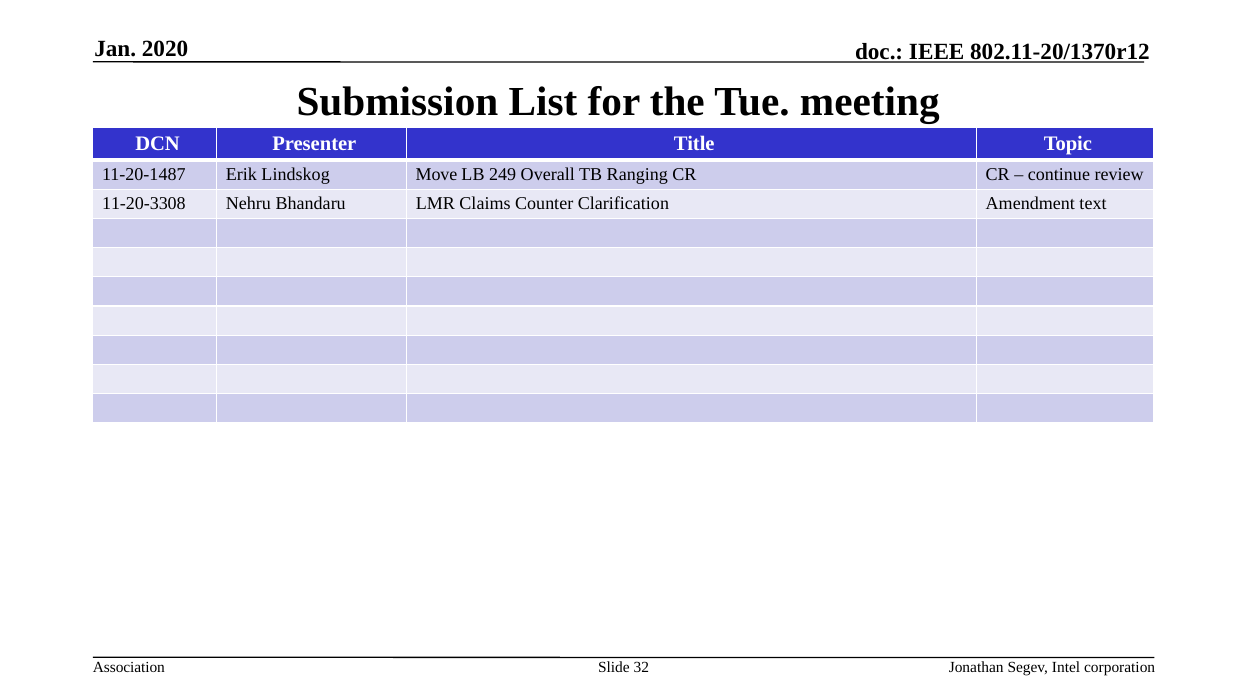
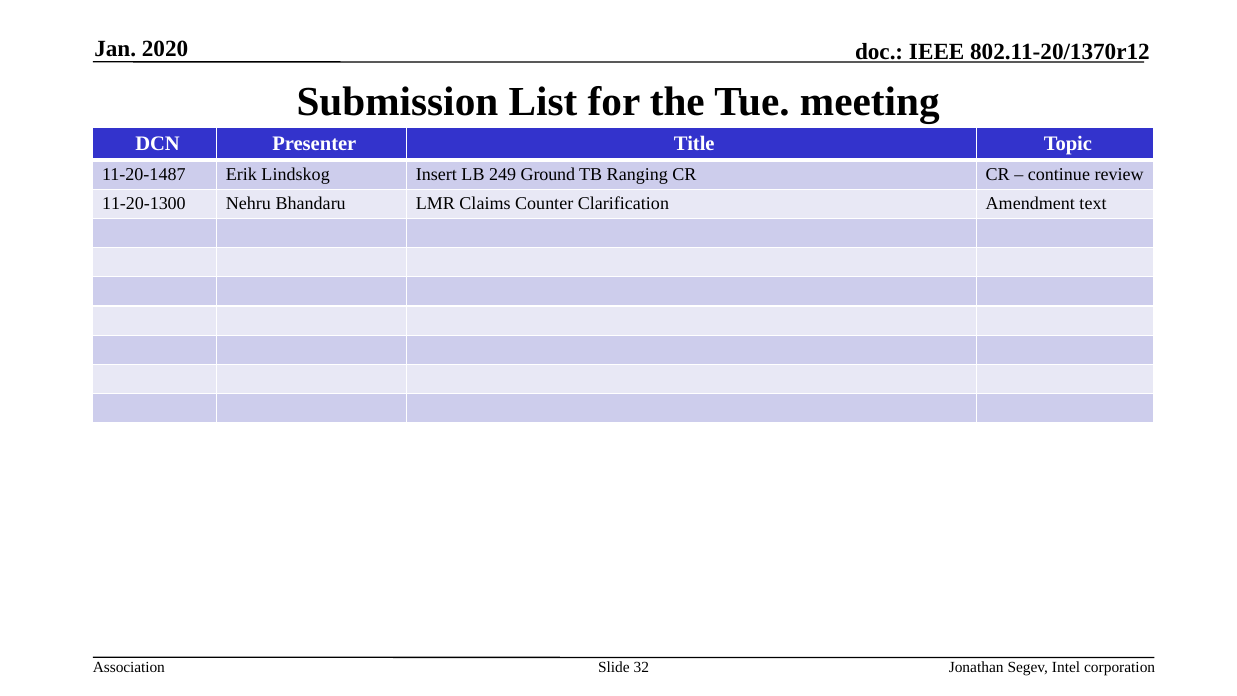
Move: Move -> Insert (436, 175)
Overall: Overall -> Ground (548, 175)
11-20-3308: 11-20-3308 -> 11-20-1300 (144, 204)
